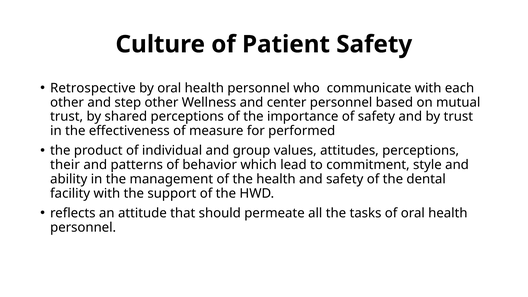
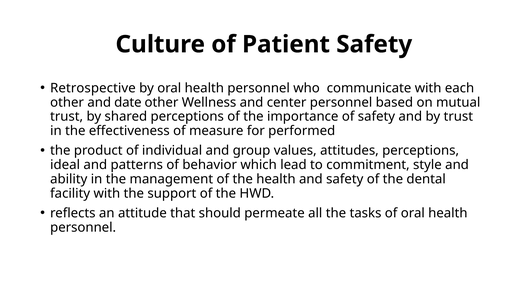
step: step -> date (128, 102)
their: their -> ideal (65, 165)
